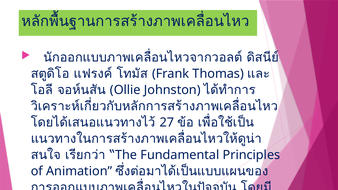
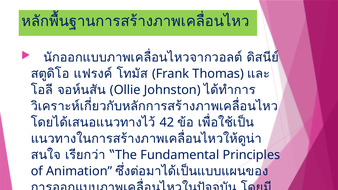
27: 27 -> 42 (167, 123)
